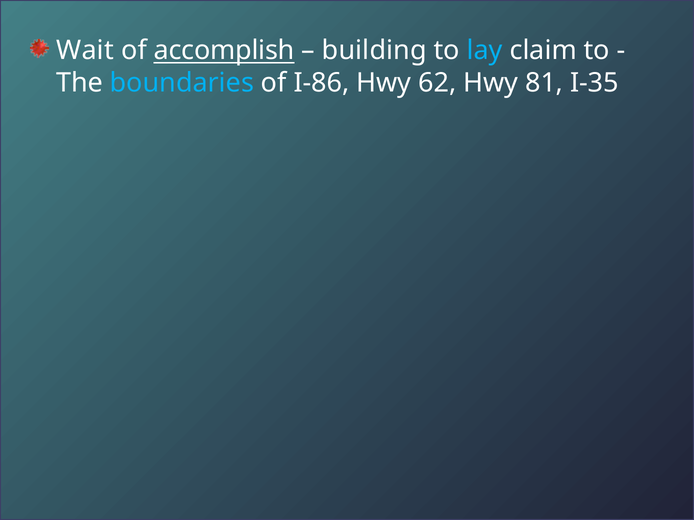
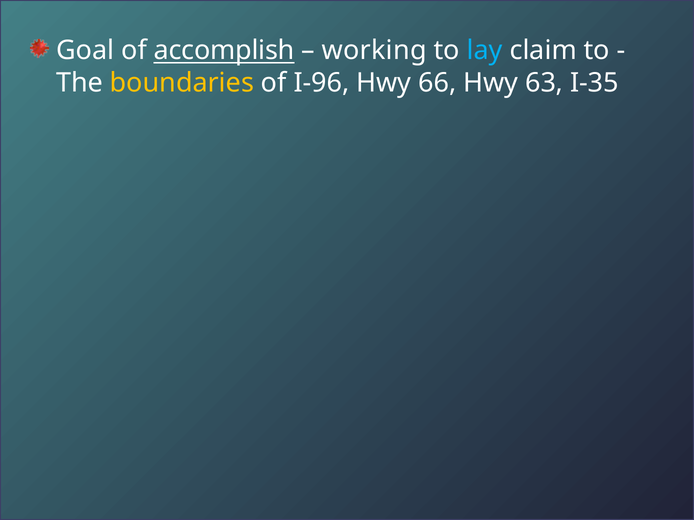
Wait: Wait -> Goal (85, 50)
building: building -> working (374, 50)
boundaries colour: light blue -> yellow (182, 83)
I-86: I-86 -> I-96 (321, 83)
62: 62 -> 66 (437, 83)
81: 81 -> 63 (544, 83)
